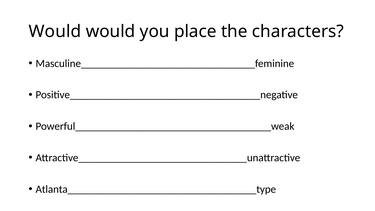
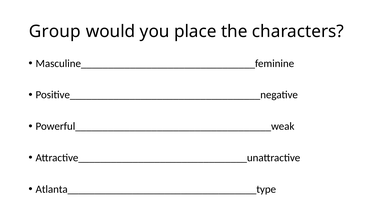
Would: Would -> Group (55, 32)
